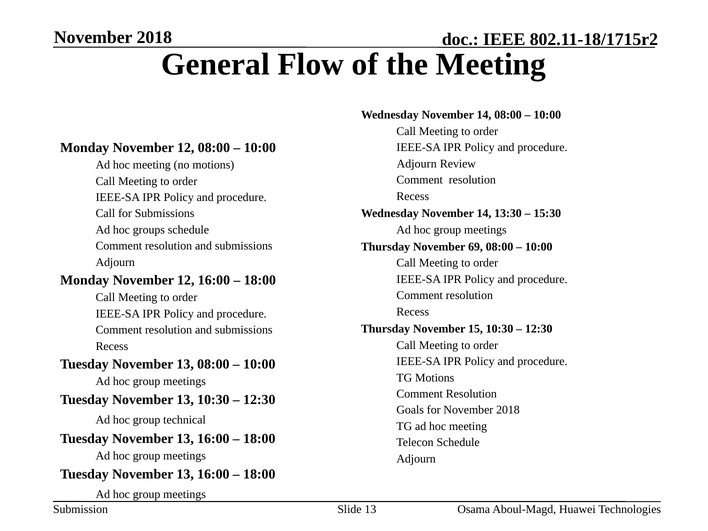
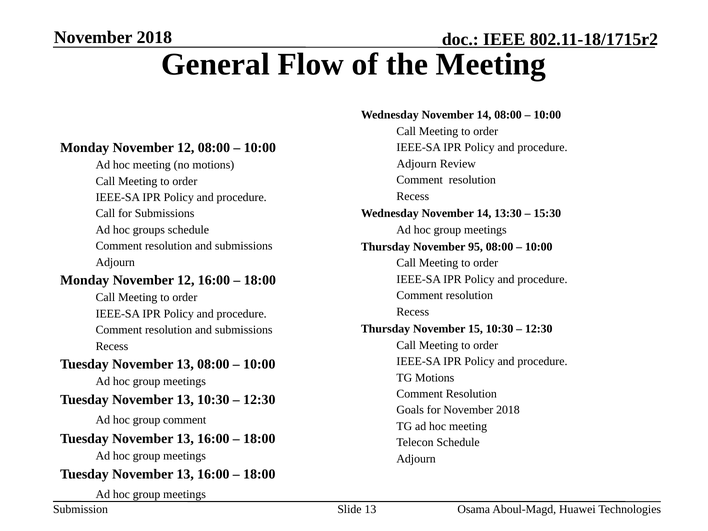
69: 69 -> 95 (476, 247)
group technical: technical -> comment (185, 420)
